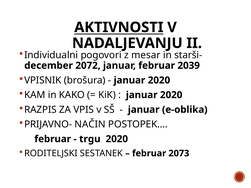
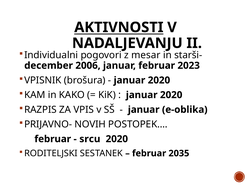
2072: 2072 -> 2006 (88, 66)
2039: 2039 -> 2023 (189, 66)
NAČIN: NAČIN -> NOVIH (90, 124)
trgu: trgu -> srcu (90, 139)
2073: 2073 -> 2035 (179, 154)
